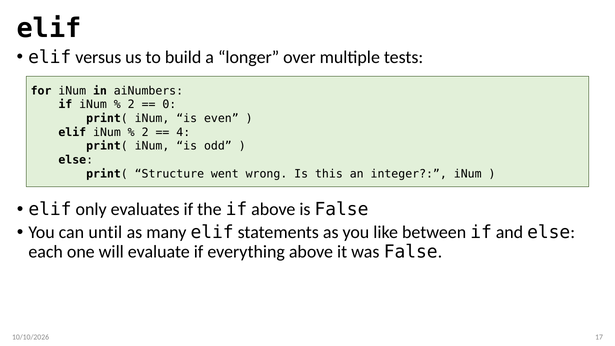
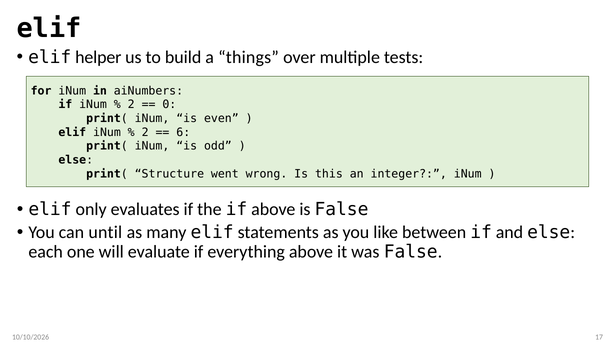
versus: versus -> helper (98, 57)
longer: longer -> things (249, 57)
4: 4 -> 6 (183, 132)
